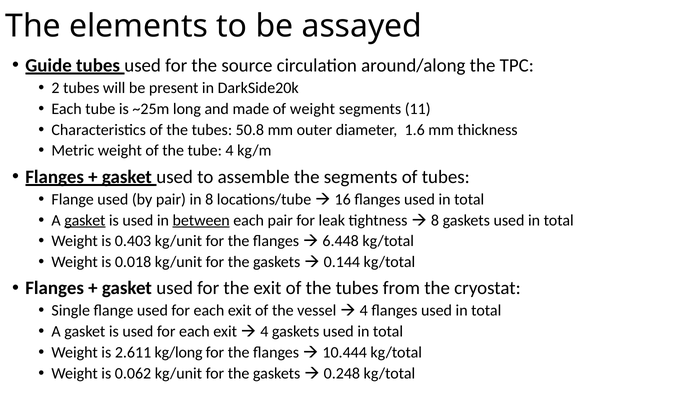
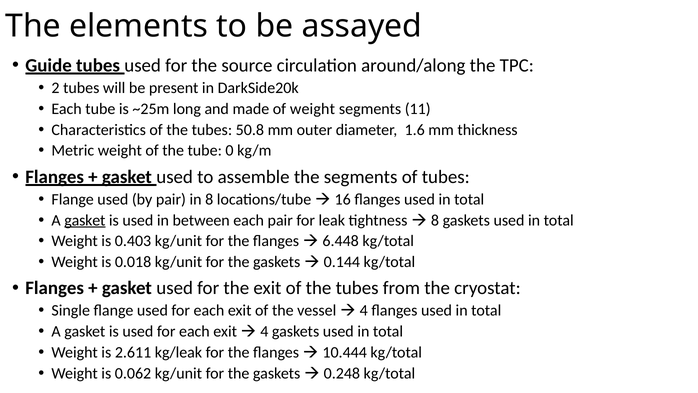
tube 4: 4 -> 0 (230, 151)
between underline: present -> none (201, 220)
kg/long: kg/long -> kg/leak (178, 352)
